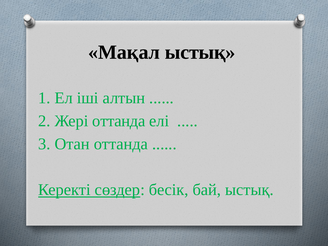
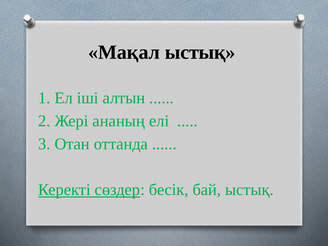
Жері оттанда: оттанда -> ананың (119, 121)
